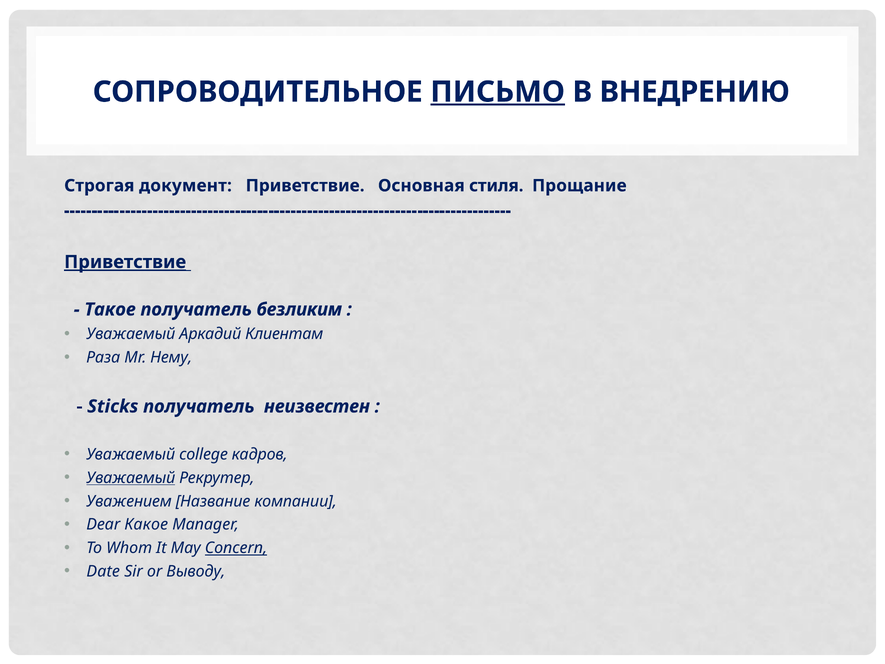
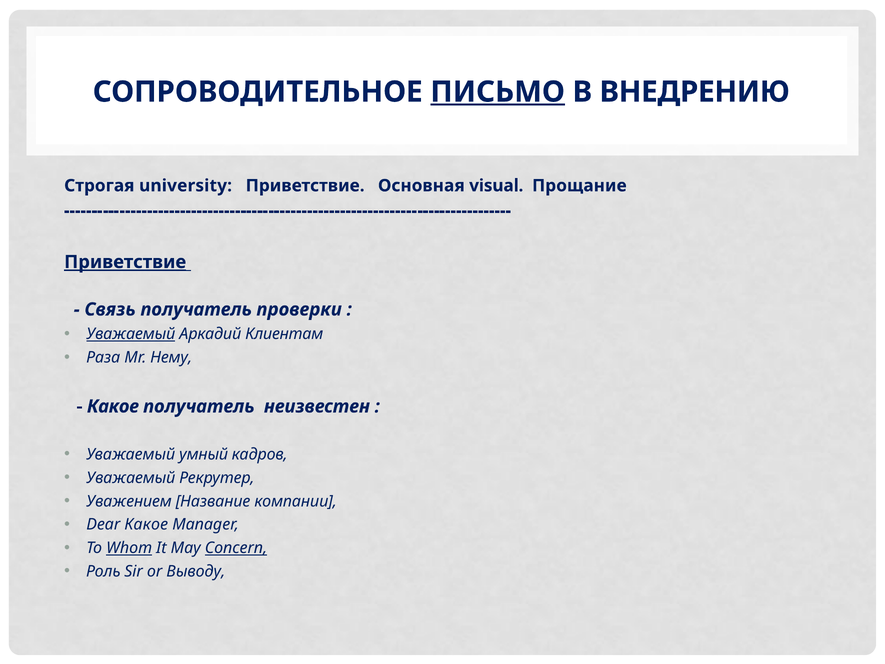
документ: документ -> university (186, 186)
стиля: стиля -> visual (496, 186)
Такое: Такое -> Связь (110, 309)
безликим: безликим -> проверки (299, 309)
Уважаемый underline: none -> present (131, 334)
Sticks: Sticks -> Какое (113, 406)
college: college -> умный (204, 454)
Уважаемый underline: present -> none (131, 478)
Whom underline: none -> present (129, 548)
Date: Date -> Роль (103, 571)
